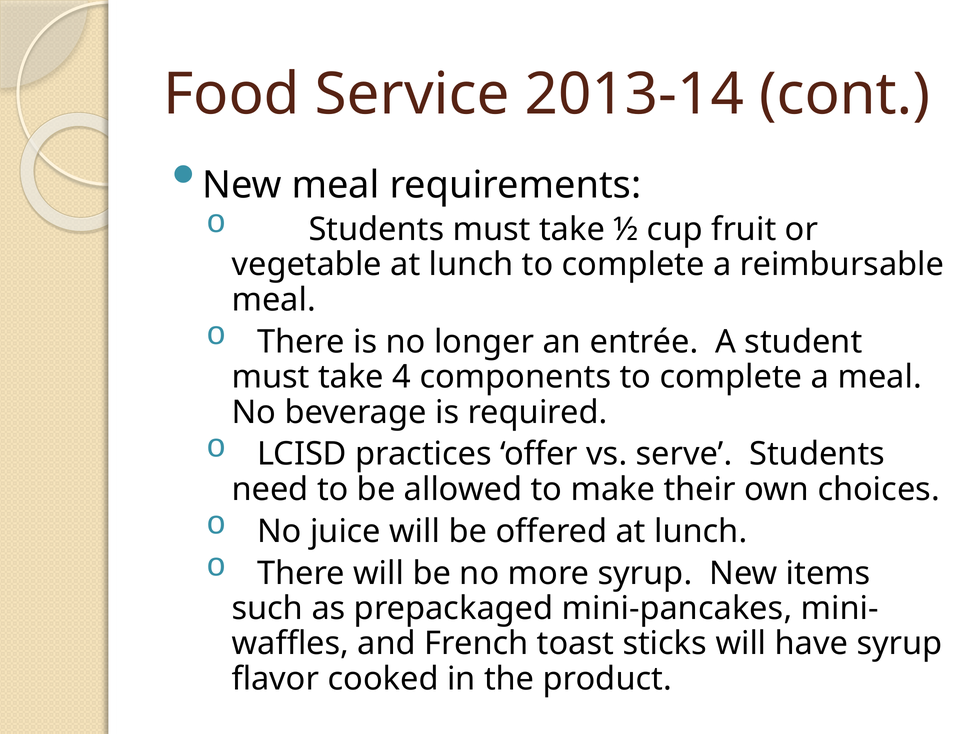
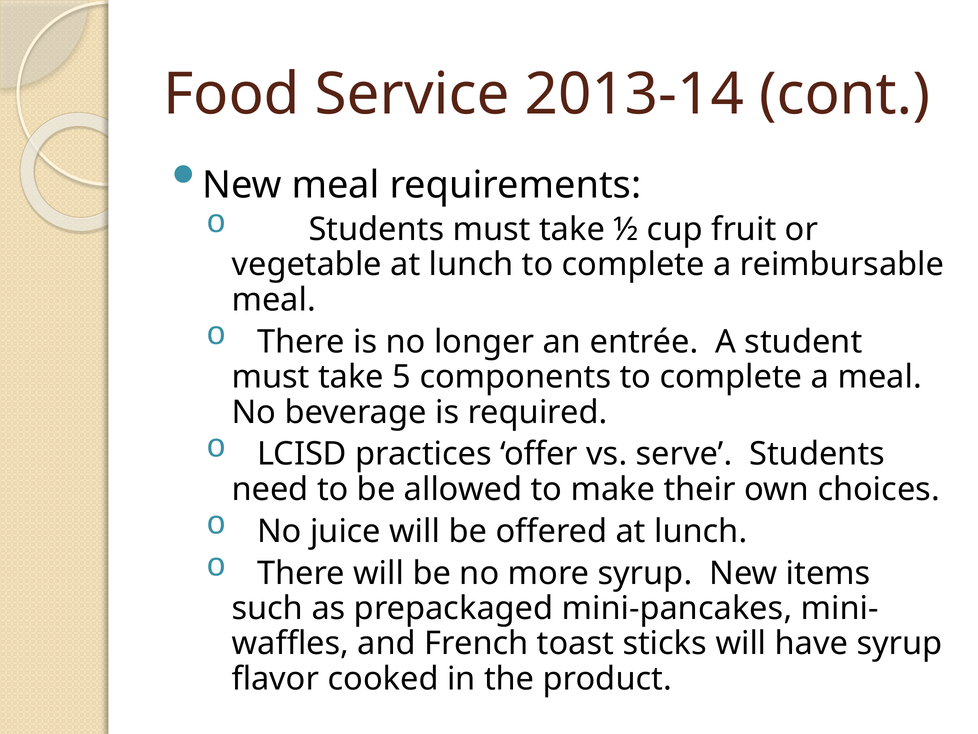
4: 4 -> 5 (402, 377)
